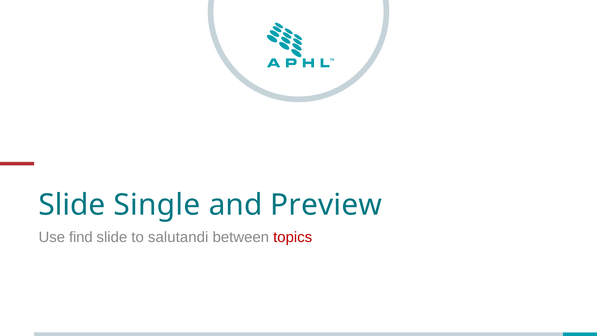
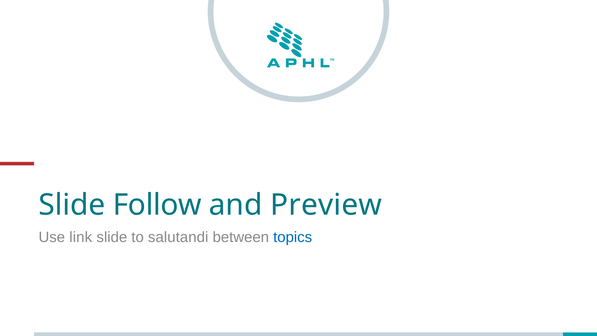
Single: Single -> Follow (157, 205)
find: find -> link (81, 237)
topics colour: red -> blue (293, 237)
